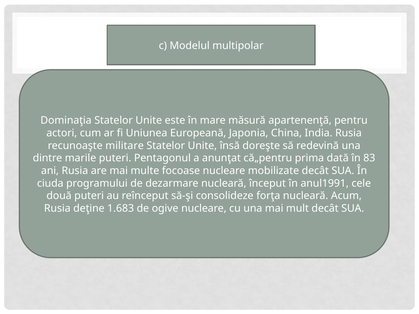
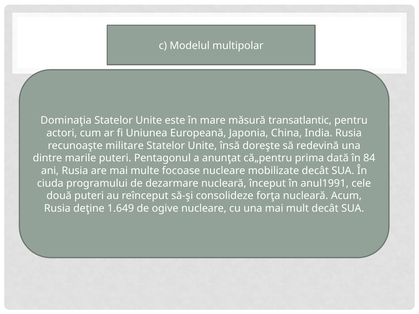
apartenenţă: apartenenţă -> transatlantic (300, 121)
83: 83 -> 84 (369, 158)
1.683: 1.683 -> 1.649 (121, 209)
